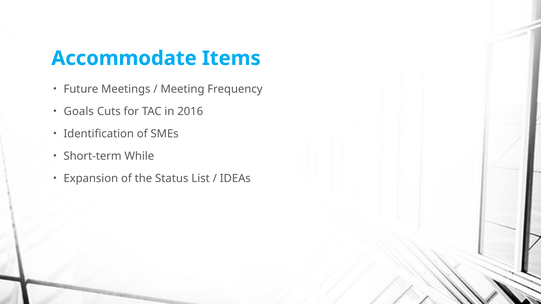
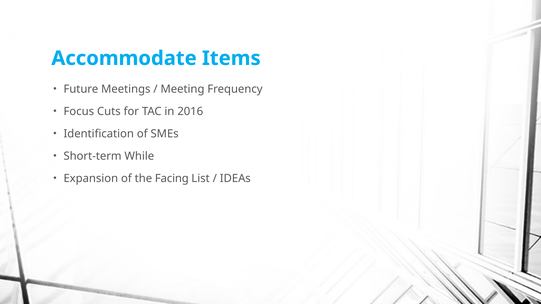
Goals: Goals -> Focus (79, 112)
Status: Status -> Facing (172, 179)
